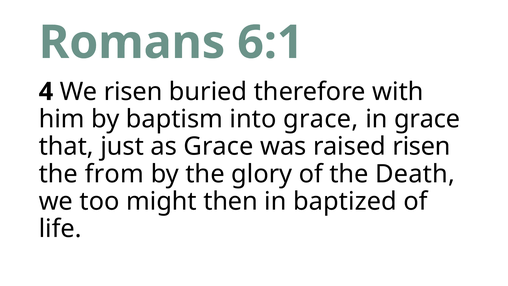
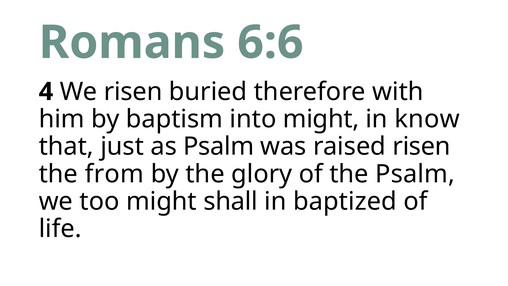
6:1: 6:1 -> 6:6 (270, 43)
into grace: grace -> might (321, 119)
in grace: grace -> know (427, 119)
as Grace: Grace -> Psalm (219, 146)
the Death: Death -> Psalm (415, 174)
then: then -> shall (231, 201)
